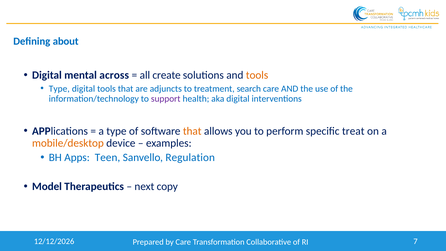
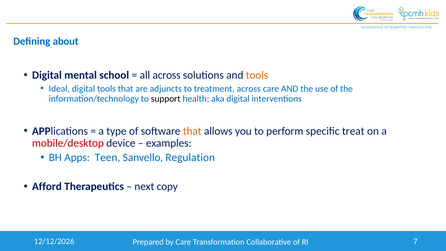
across: across -> school (114, 75)
all create: create -> across (167, 75)
Type: Type -> Ideal (59, 89)
treatment search: search -> across (249, 89)
support colour: purple -> black (166, 99)
mobile/desktop colour: orange -> red (68, 143)
Model: Model -> Afford (47, 186)
